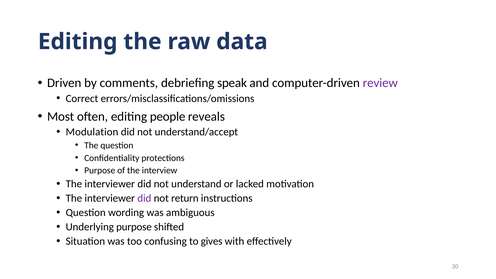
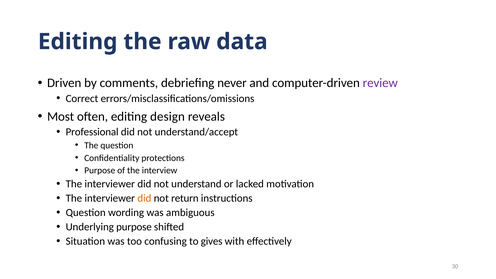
speak: speak -> never (232, 83)
people: people -> design (167, 116)
Modulation: Modulation -> Professional (92, 132)
did colour: purple -> orange (144, 198)
